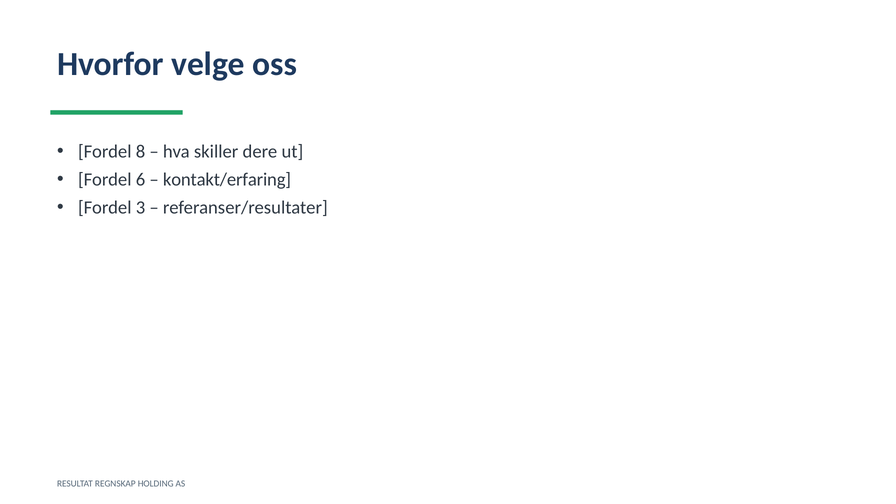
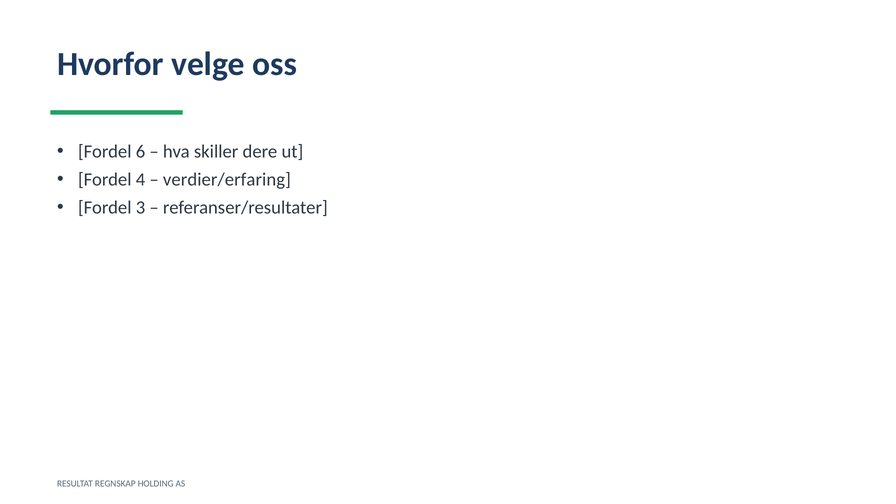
8: 8 -> 6 (141, 152)
6: 6 -> 4 (141, 180)
kontakt/erfaring: kontakt/erfaring -> verdier/erfaring (227, 180)
